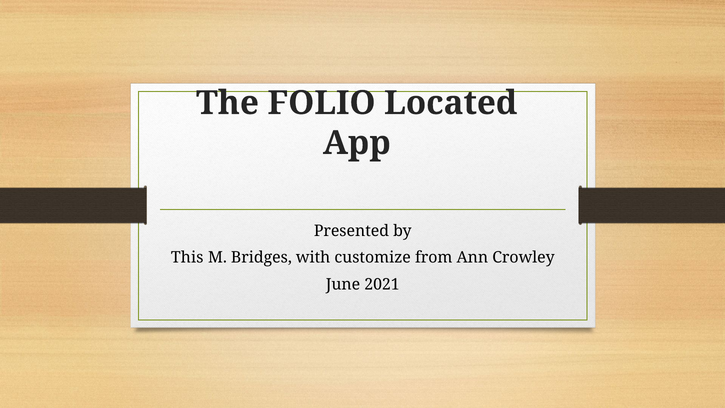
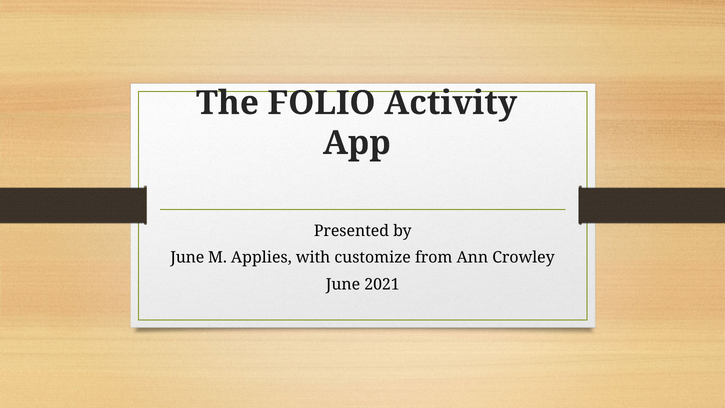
Located: Located -> Activity (451, 103)
This: This -> June (187, 258)
Bridges: Bridges -> Applies (261, 258)
